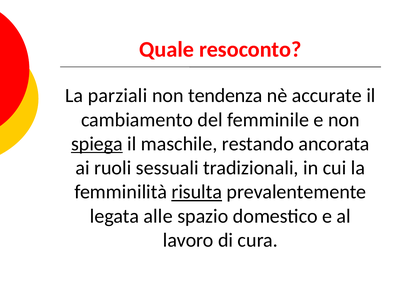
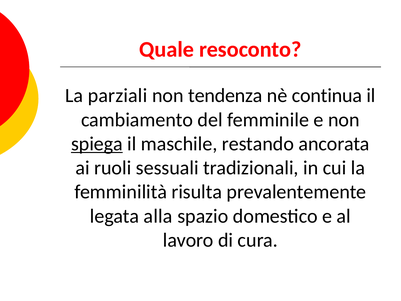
accurate: accurate -> continua (327, 96)
risulta underline: present -> none (197, 192)
alle: alle -> alla (158, 216)
